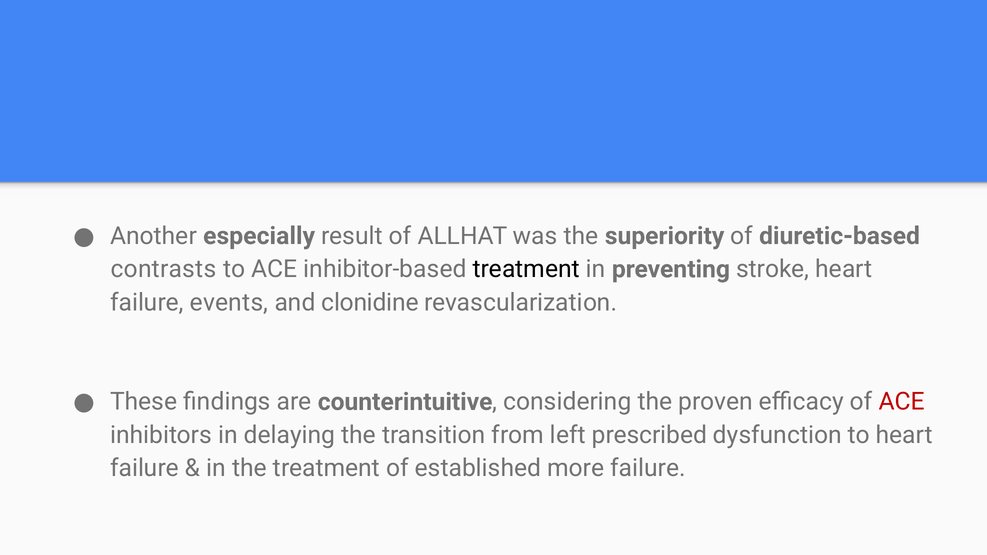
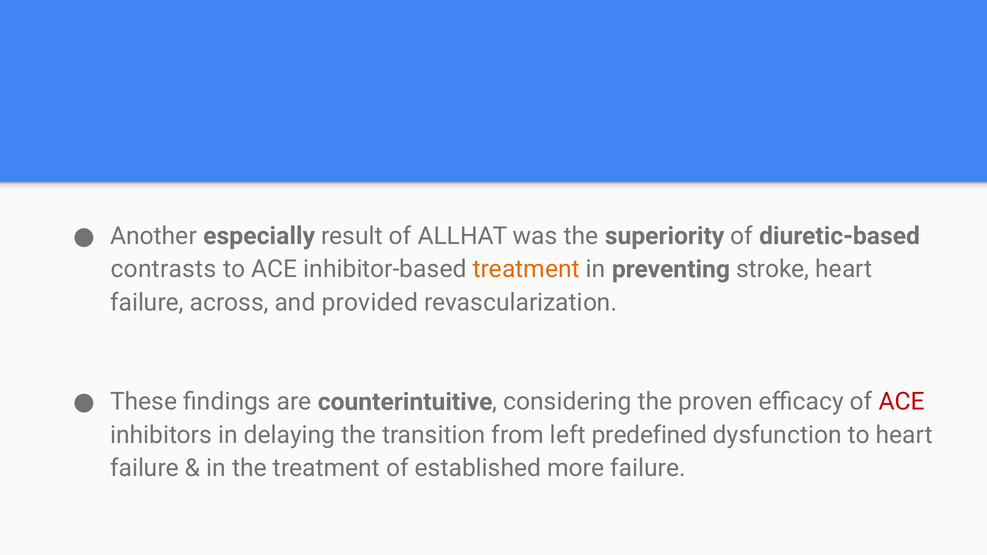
treatment colour: black -> orange (526, 269)
events: events -> across (229, 303)
clonidine: clonidine -> provided (370, 303)
prescribed: prescribed -> predefined (649, 435)
